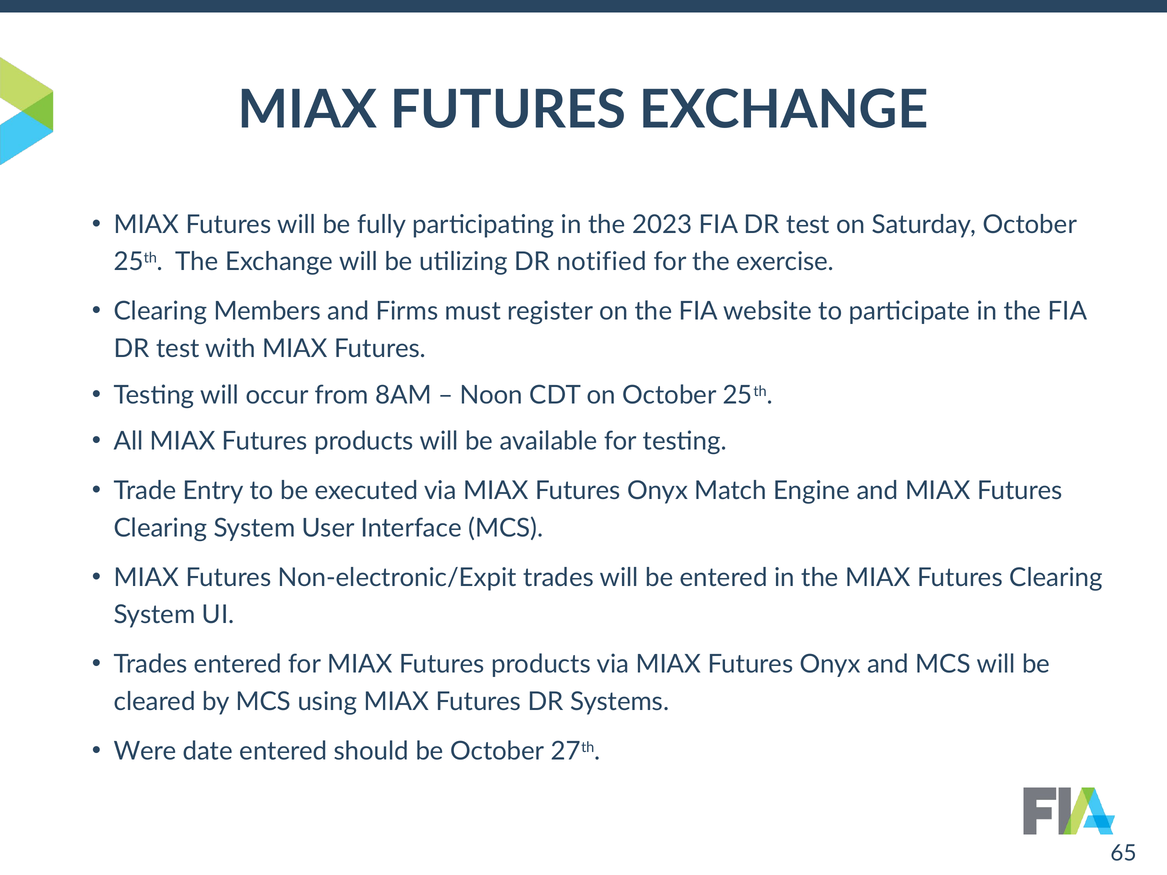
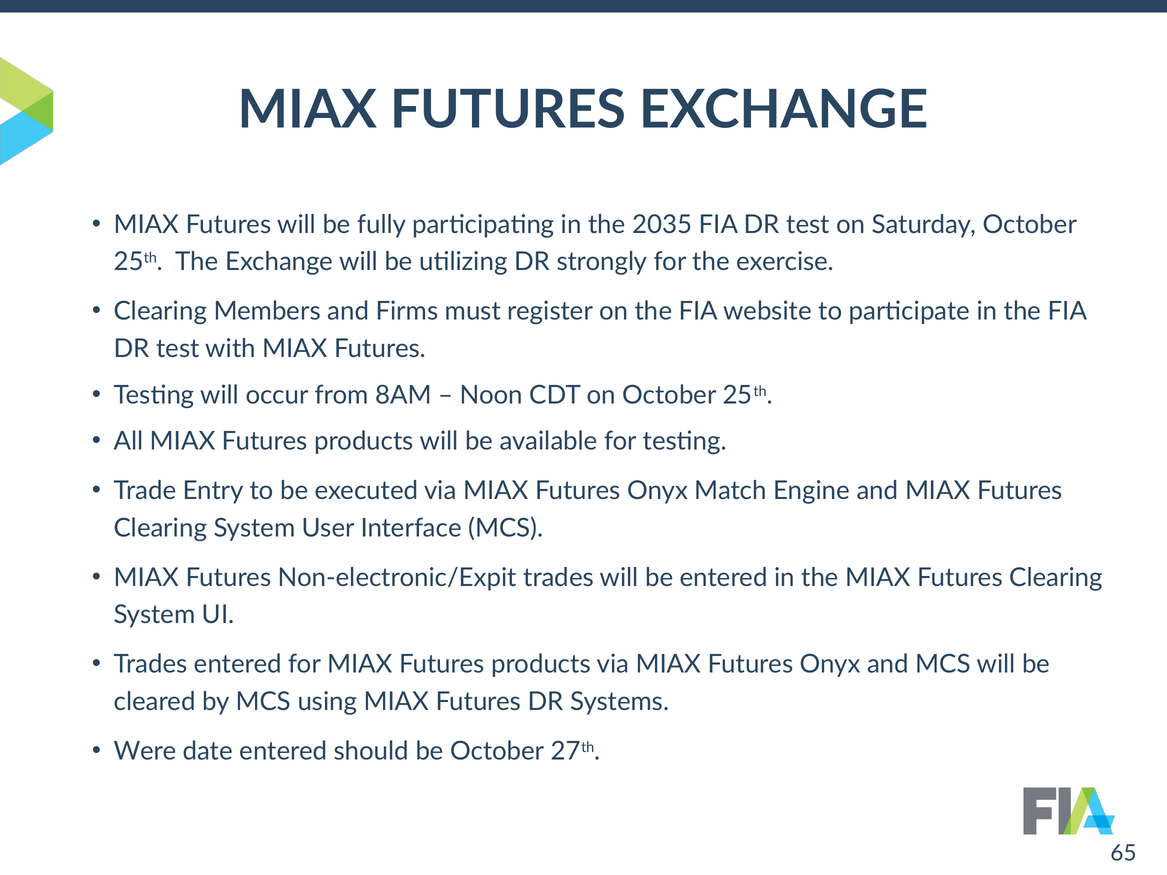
2023: 2023 -> 2035 (662, 225)
notified: notified -> strongly (602, 262)
